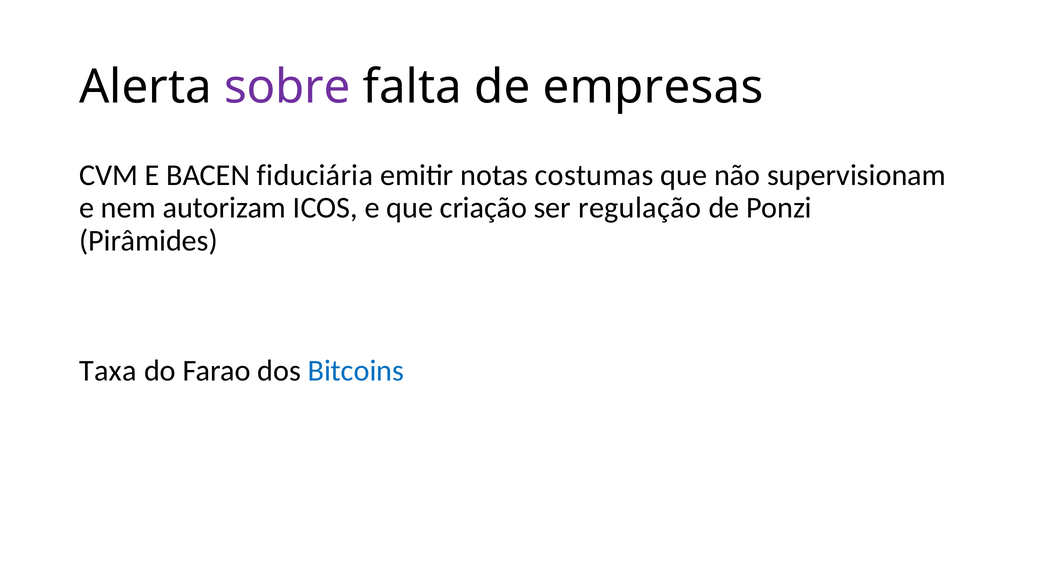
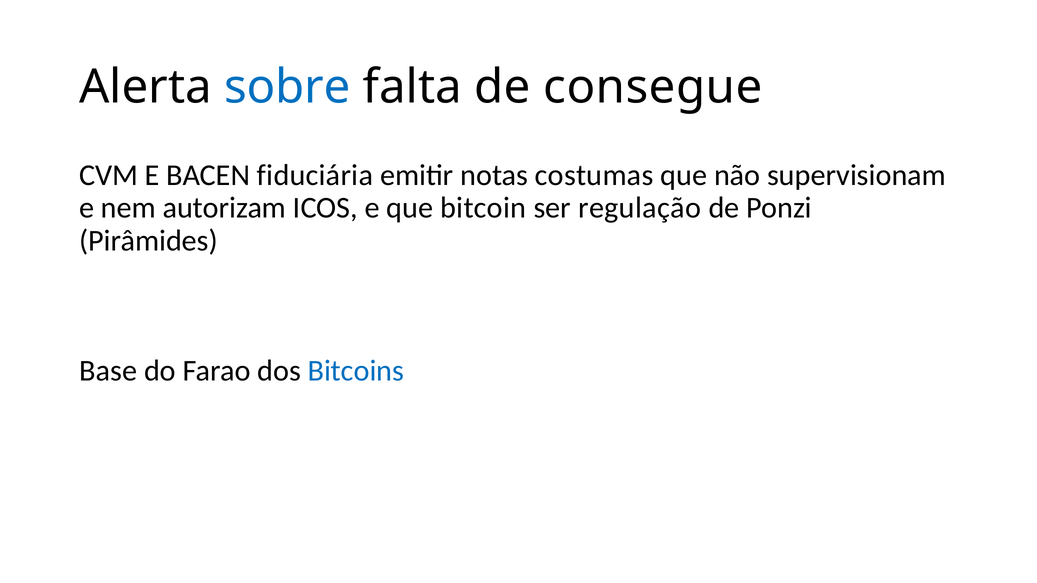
sobre colour: purple -> blue (287, 87)
empresas: empresas -> consegue (653, 87)
criação: criação -> bitcoin (483, 208)
Taxa: Taxa -> Base (108, 371)
